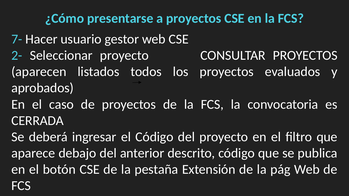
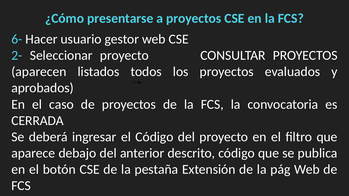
7-: 7- -> 6- (17, 39)
